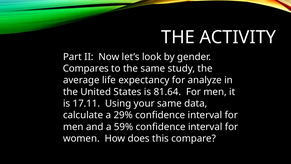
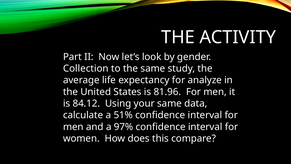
Compares: Compares -> Collection (86, 68)
81.64: 81.64 -> 81.96 (167, 92)
17.11: 17.11 -> 84.12 (86, 103)
29%: 29% -> 51% (123, 115)
59%: 59% -> 97% (124, 127)
